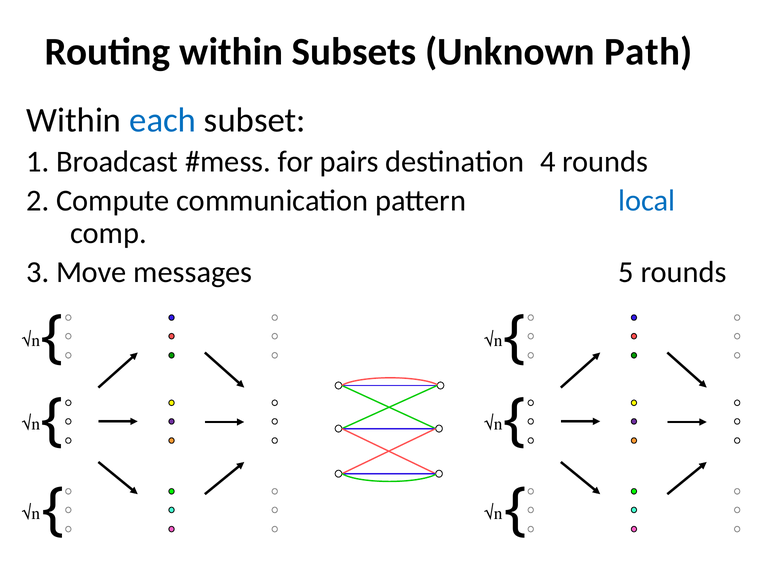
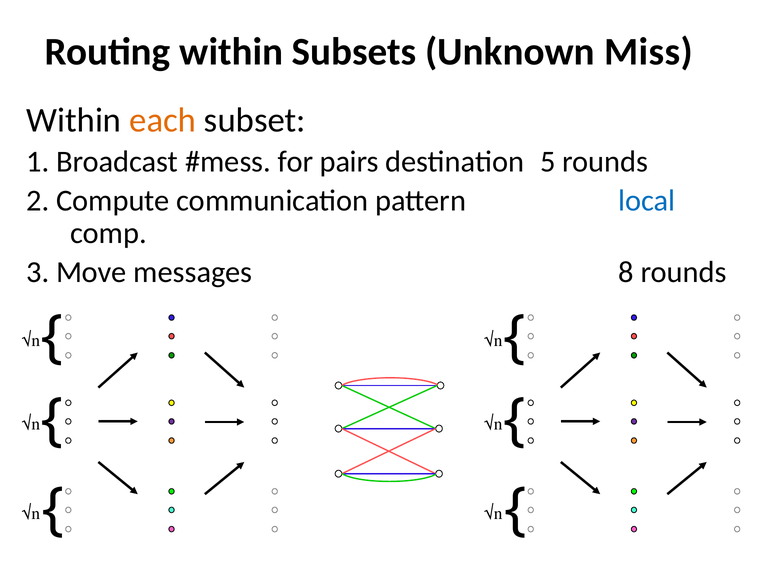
Path: Path -> Miss (648, 52)
each colour: blue -> orange (163, 120)
4: 4 -> 5 (548, 162)
5: 5 -> 8 (626, 272)
